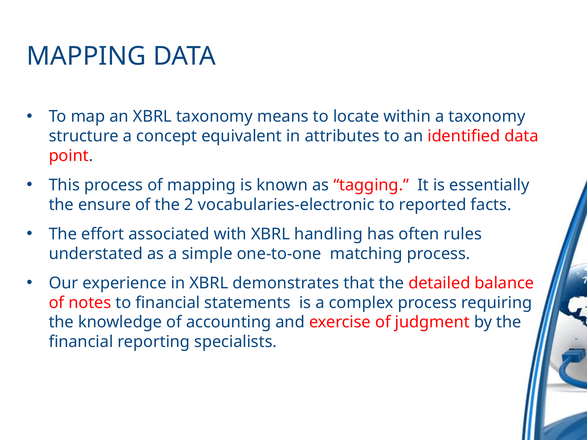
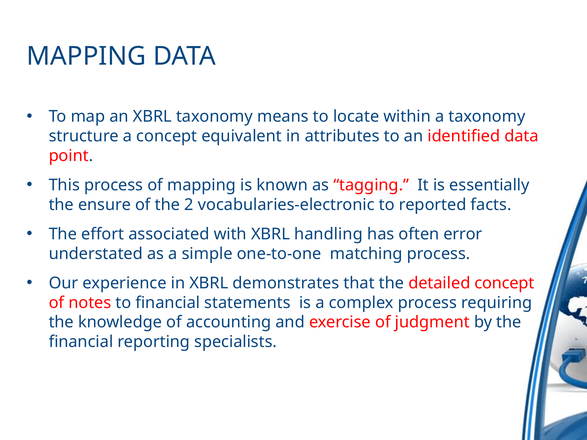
rules: rules -> error (463, 234)
detailed balance: balance -> concept (504, 283)
